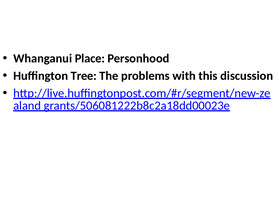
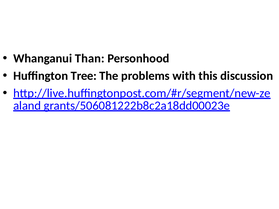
Place: Place -> Than (90, 59)
